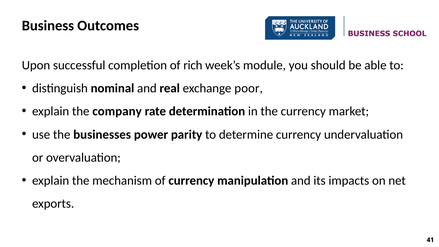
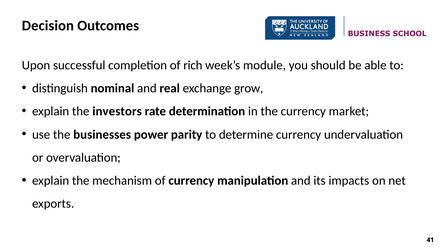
Business: Business -> Decision (48, 26)
poor: poor -> grow (249, 88)
company: company -> investors (117, 111)
